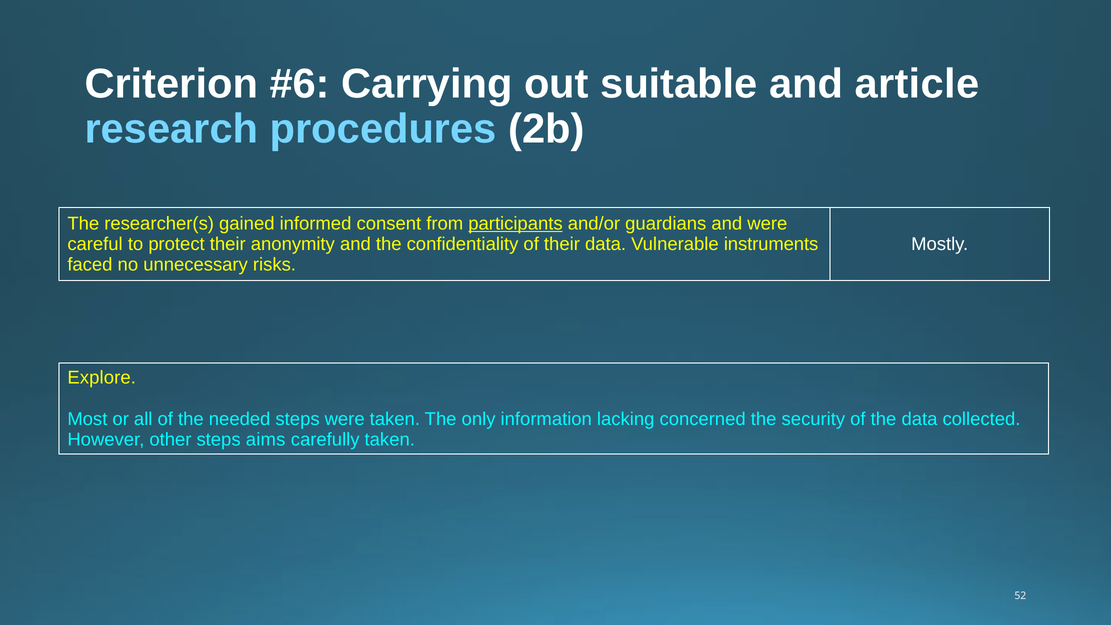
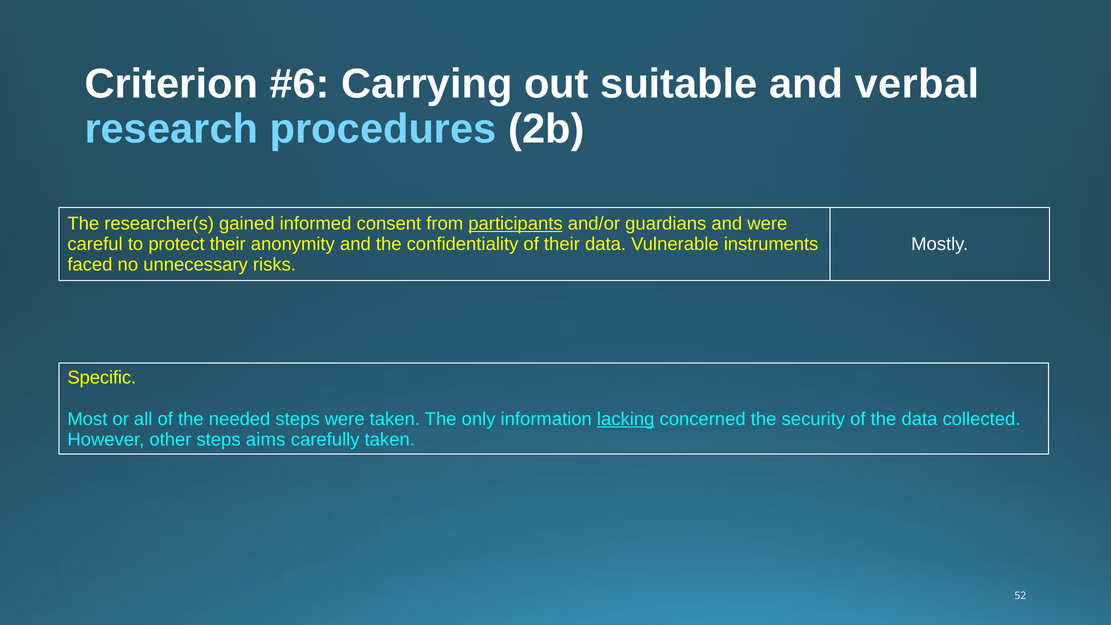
article: article -> verbal (917, 84)
Explore: Explore -> Specific (102, 378)
lacking underline: none -> present (626, 419)
